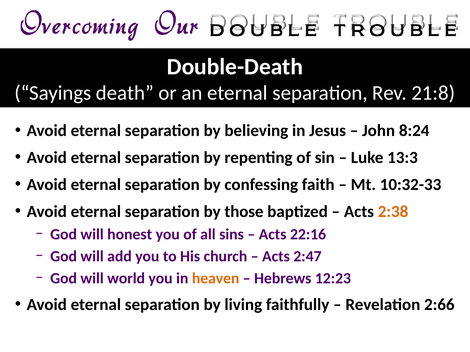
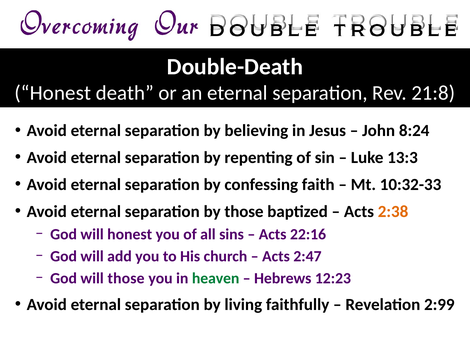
Sayings: Sayings -> Honest (53, 93)
will world: world -> those (126, 279)
heaven colour: orange -> green (216, 279)
2:66: 2:66 -> 2:99 (439, 305)
